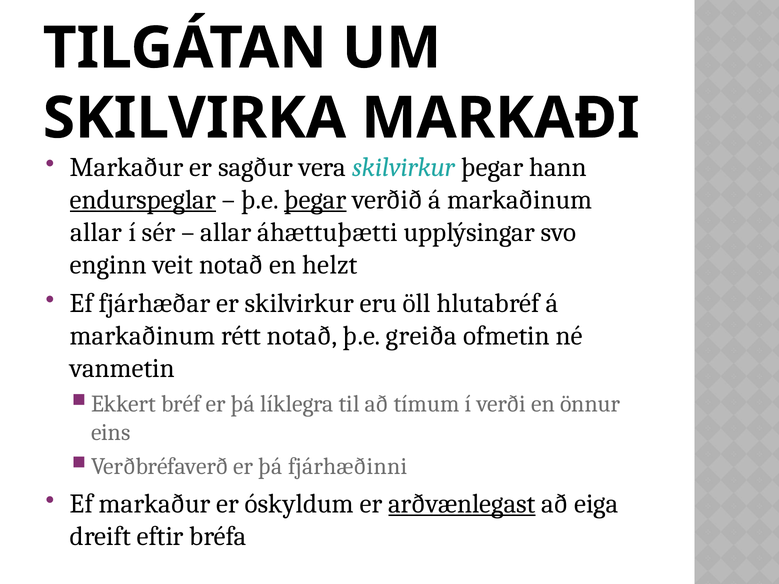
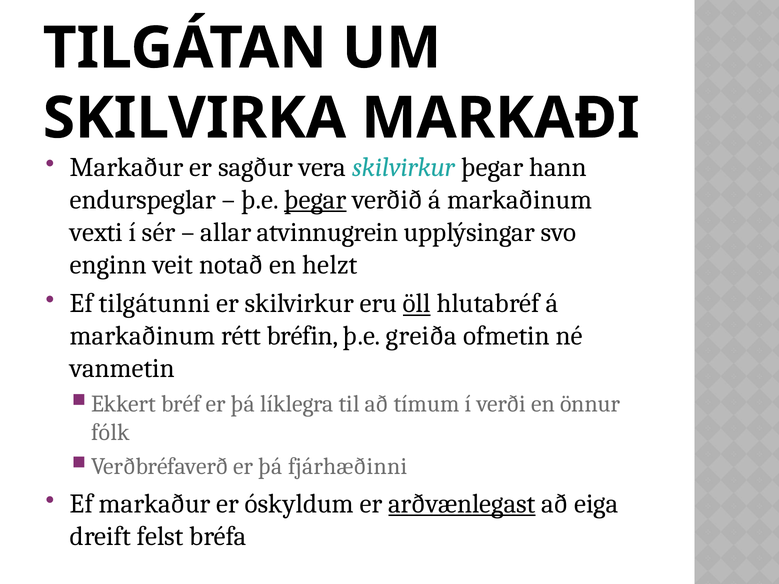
endurspeglar underline: present -> none (143, 200)
allar: allar -> vexti (96, 232)
áhættuþætti: áhættuþætti -> atvinnugrein (328, 232)
fjárhæðar: fjárhæðar -> tilgátunni (155, 304)
öll underline: none -> present (417, 304)
rétt notað: notað -> bréfin (302, 336)
eins: eins -> fólk (111, 433)
eftir: eftir -> felst (160, 536)
